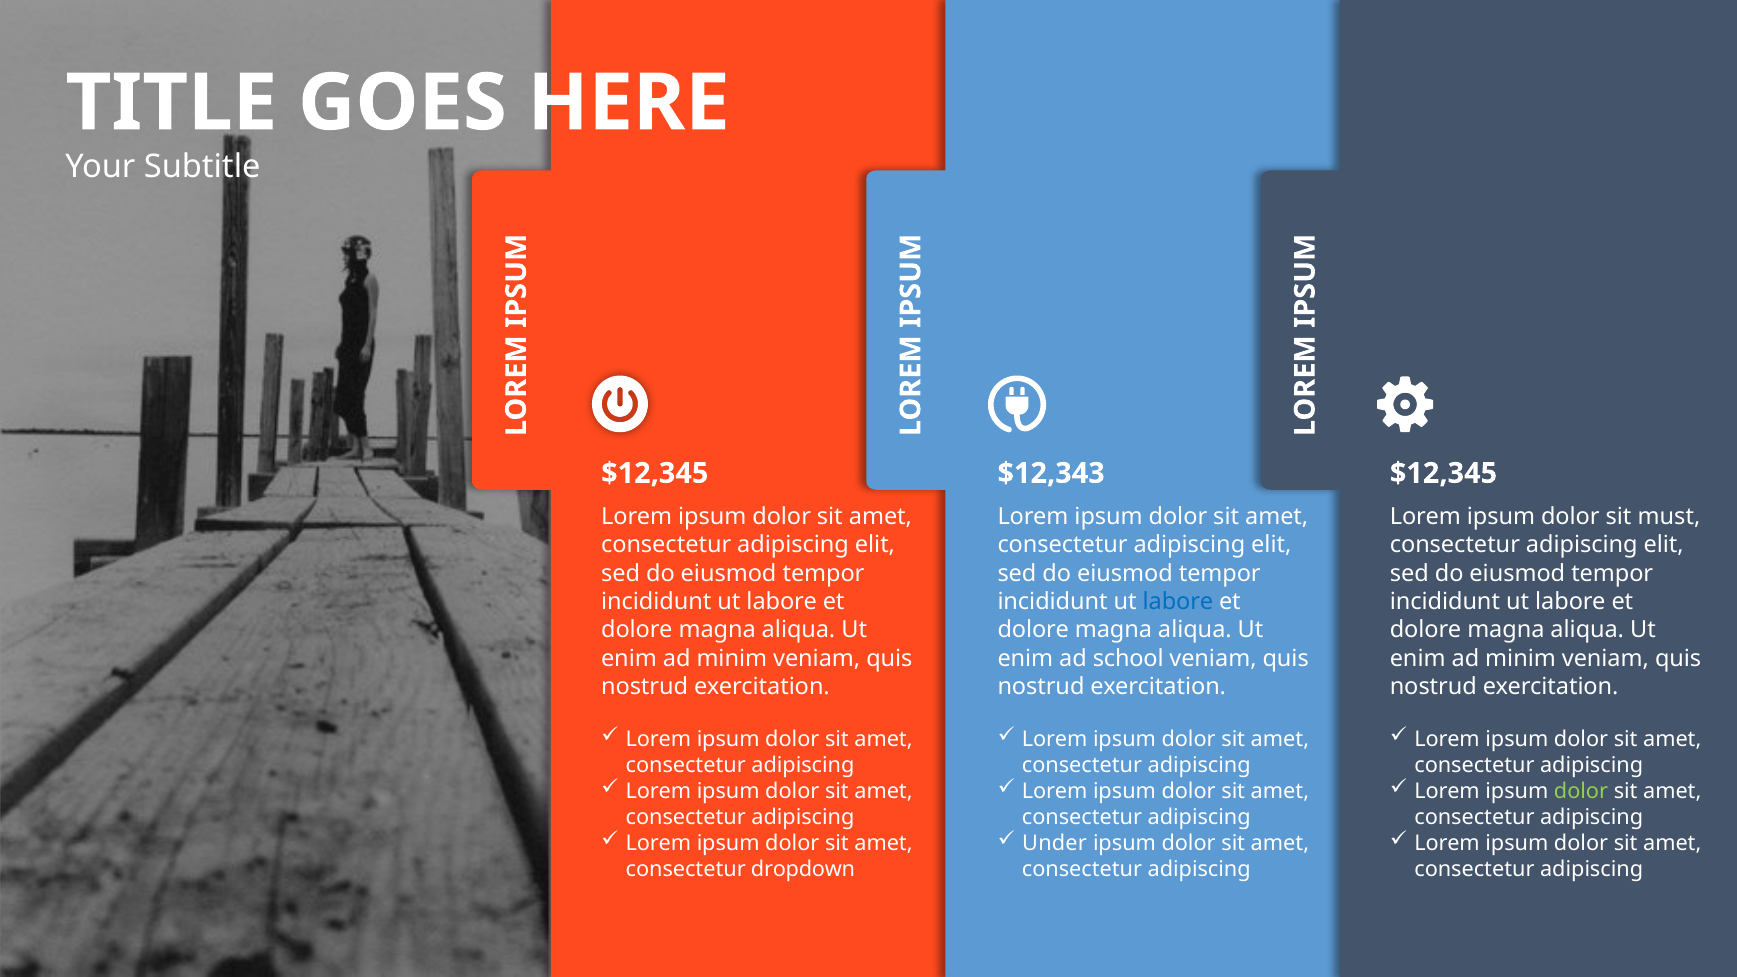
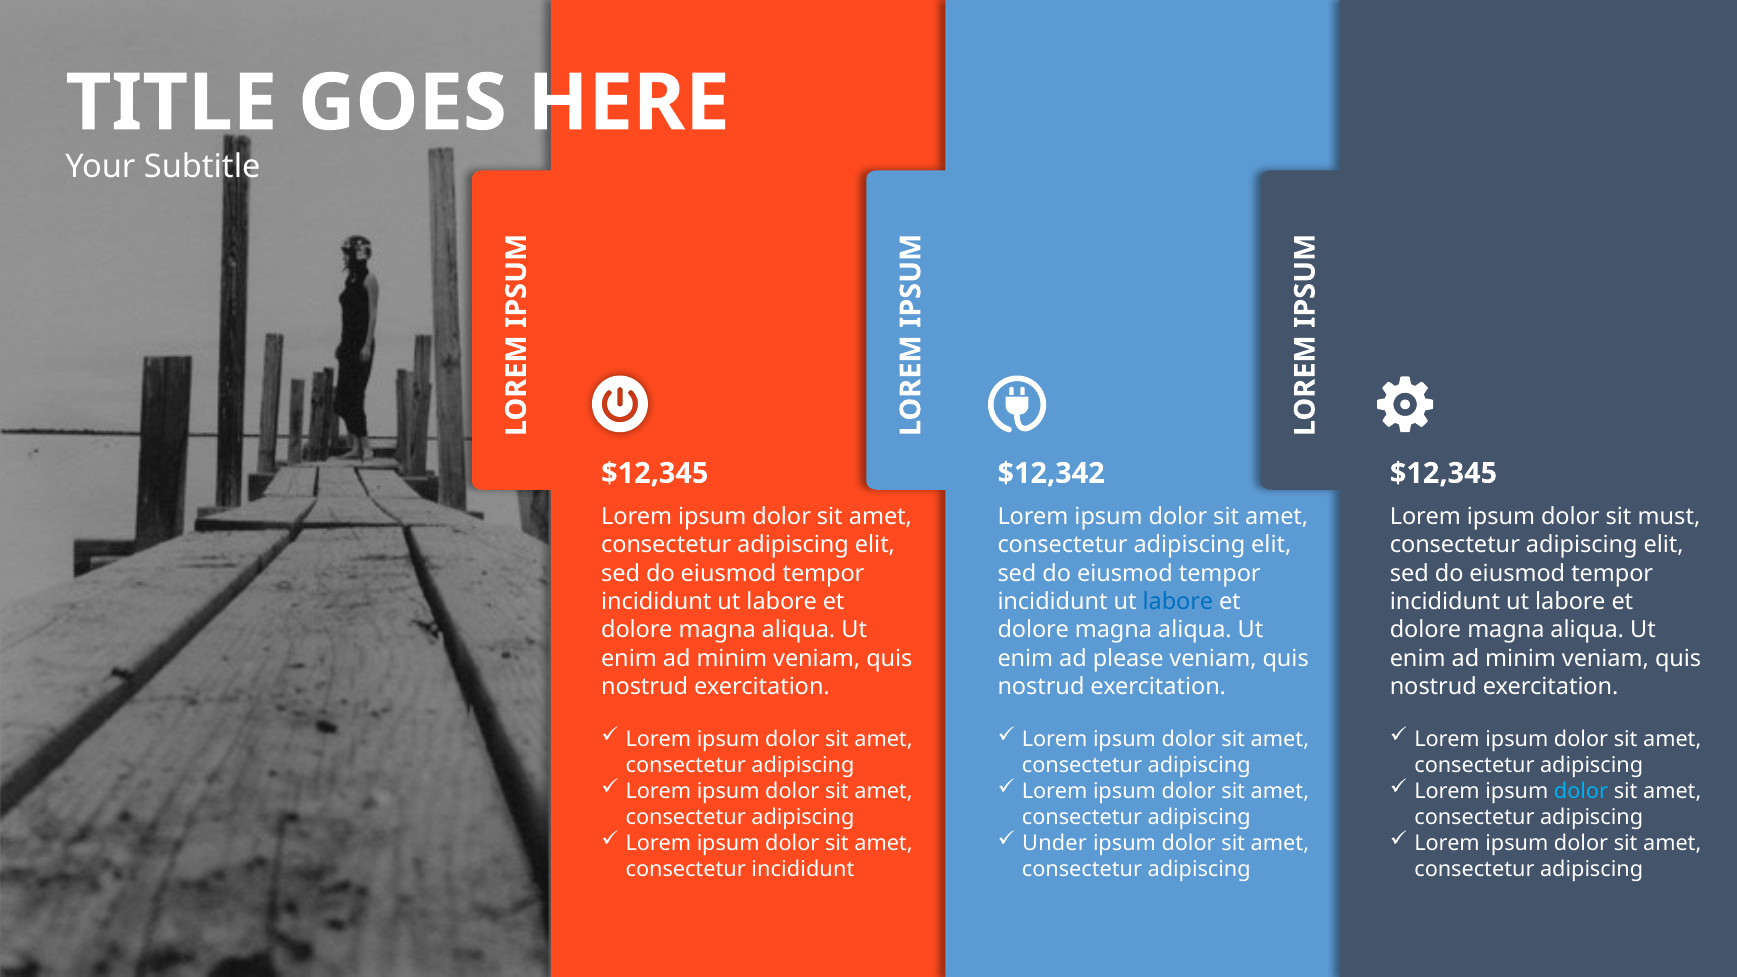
$12,343: $12,343 -> $12,342 (1051, 473)
school: school -> please (1128, 658)
dolor colour: light green -> light blue (1581, 792)
consectetur dropdown: dropdown -> incididunt (803, 870)
